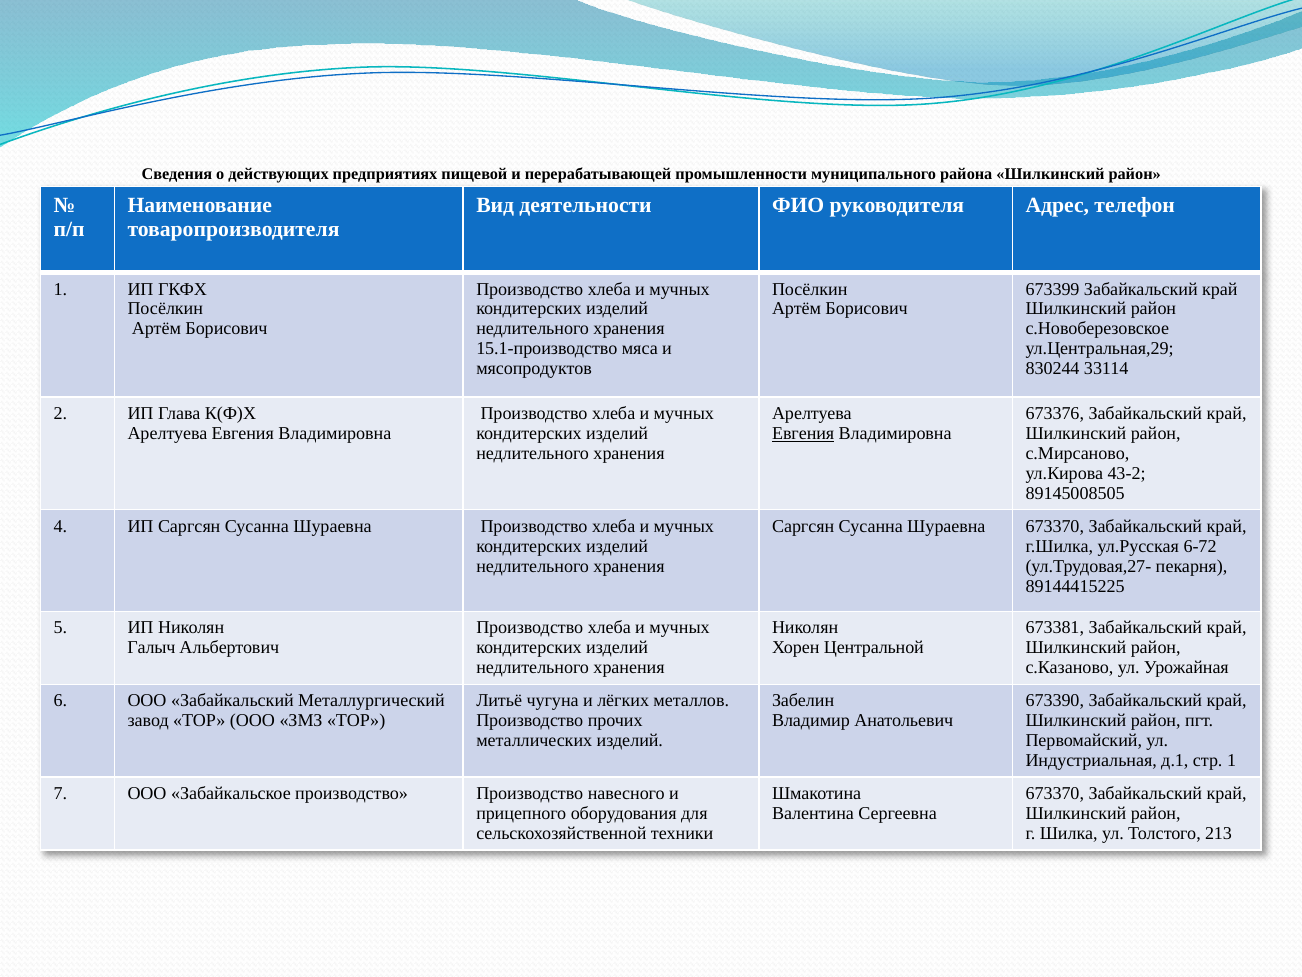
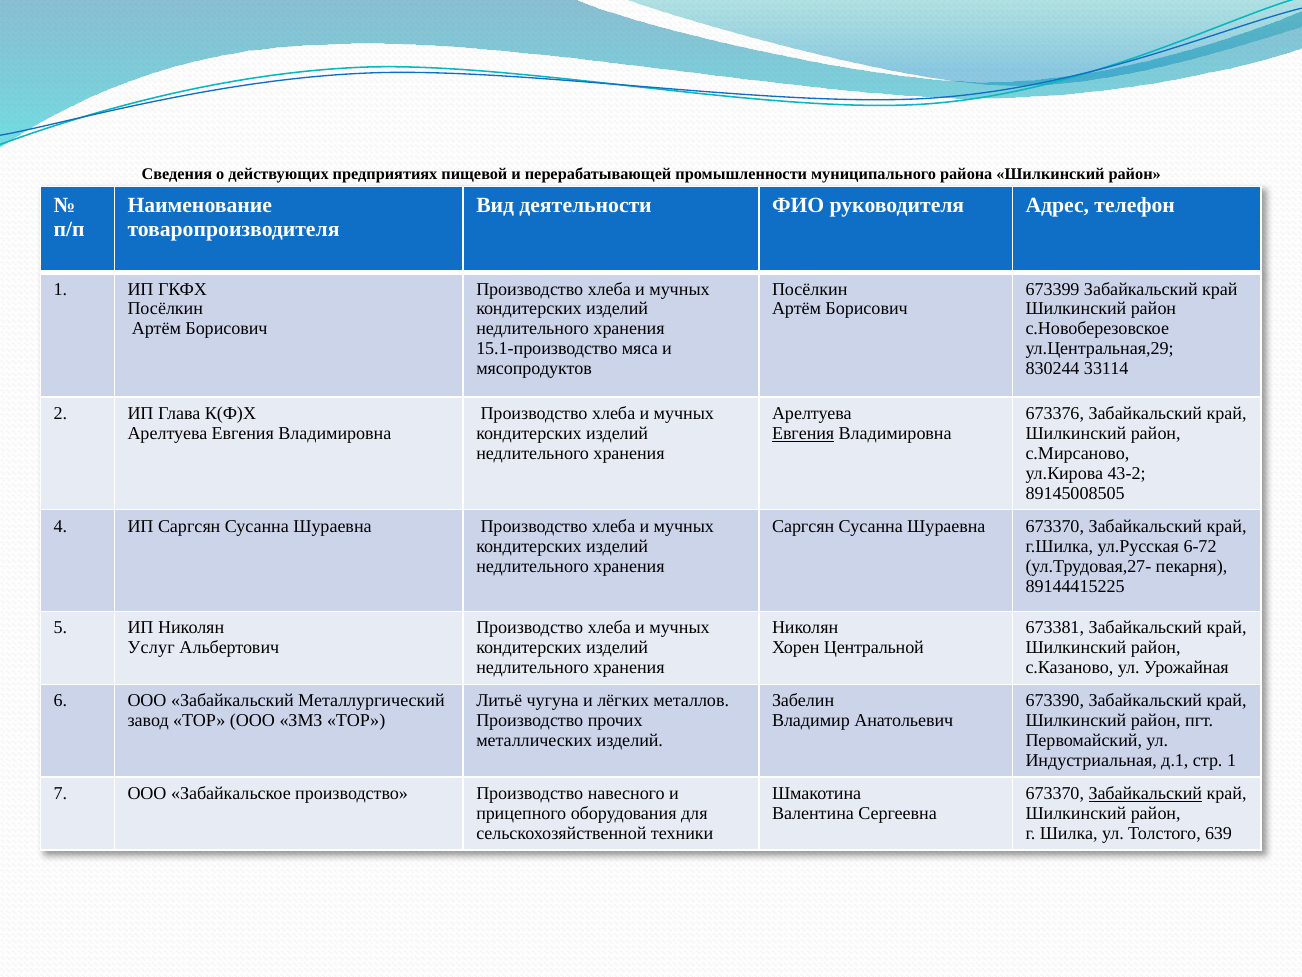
Галыч: Галыч -> Услуг (151, 648)
Забайкальский underline: none -> present (1145, 793)
213: 213 -> 639 (1219, 833)
